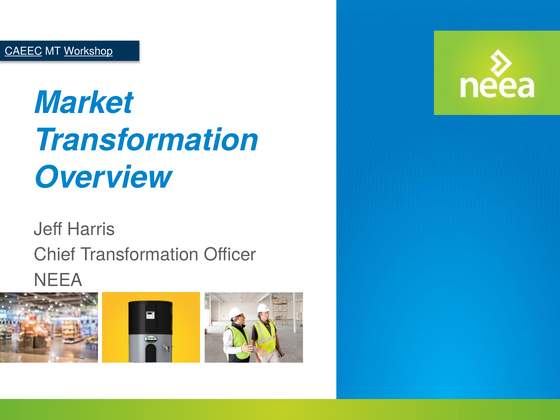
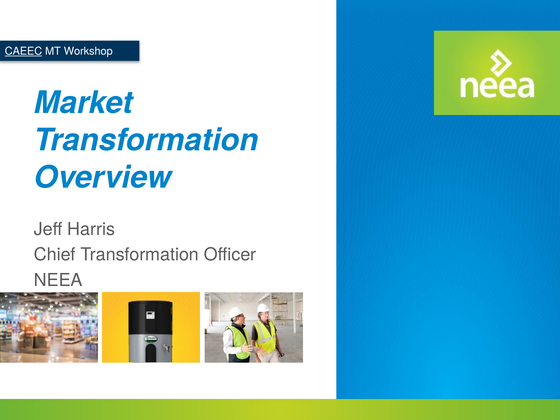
Workshop underline: present -> none (88, 51)
